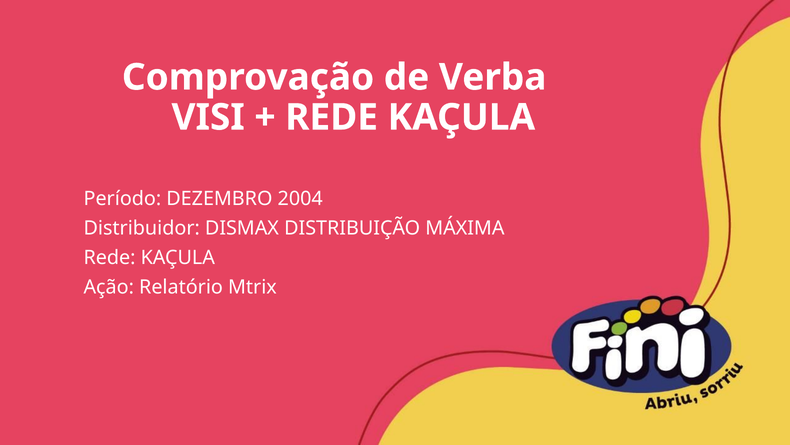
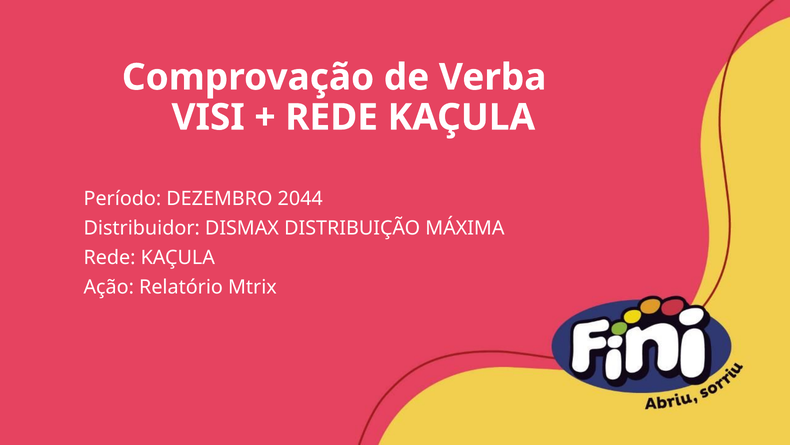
2004: 2004 -> 2044 (300, 198)
